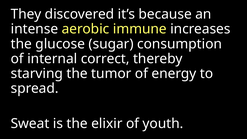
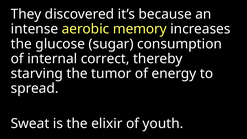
immune: immune -> memory (140, 29)
